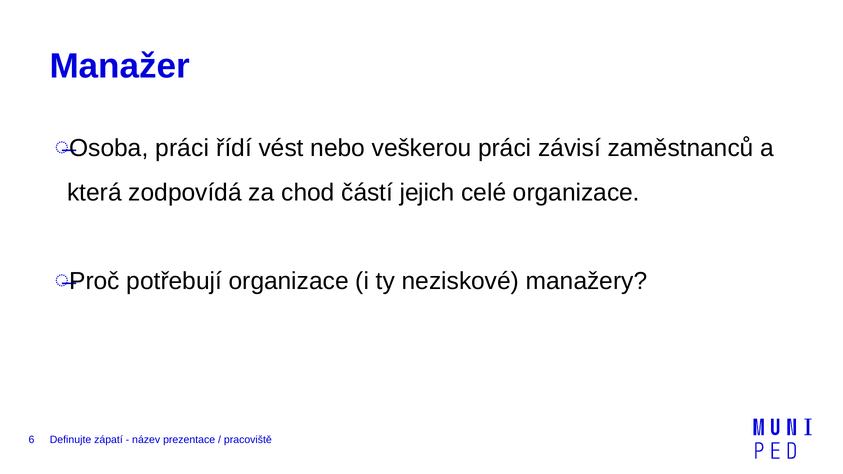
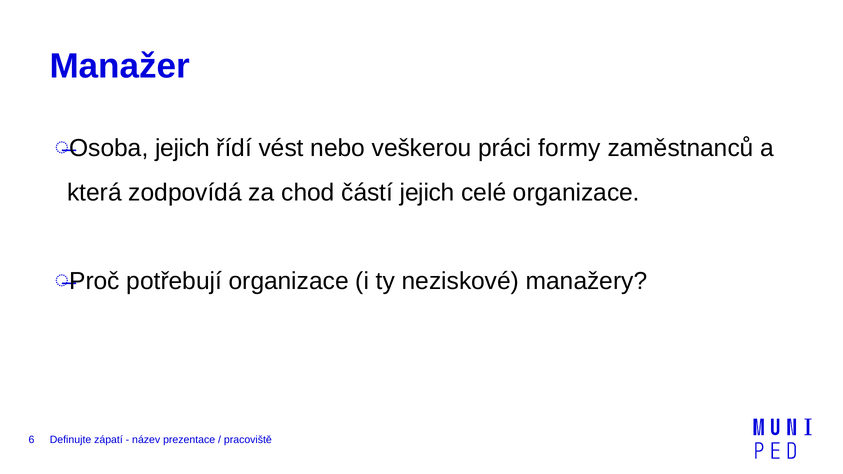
Osoba práci: práci -> jejich (182, 148)
závisí: závisí -> formy (569, 148)
